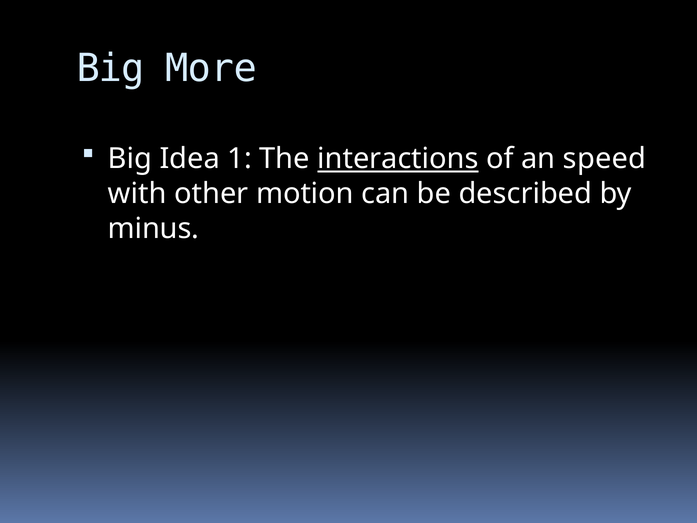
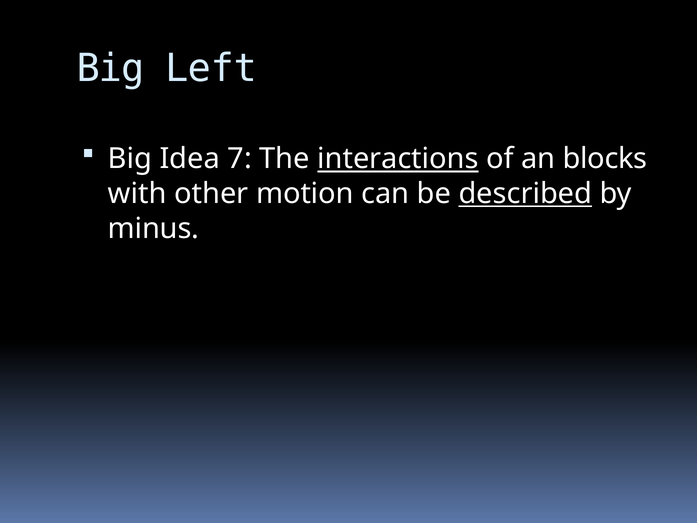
More: More -> Left (211, 68)
1: 1 -> 7 (240, 159)
speed: speed -> blocks (605, 159)
described underline: none -> present (525, 194)
